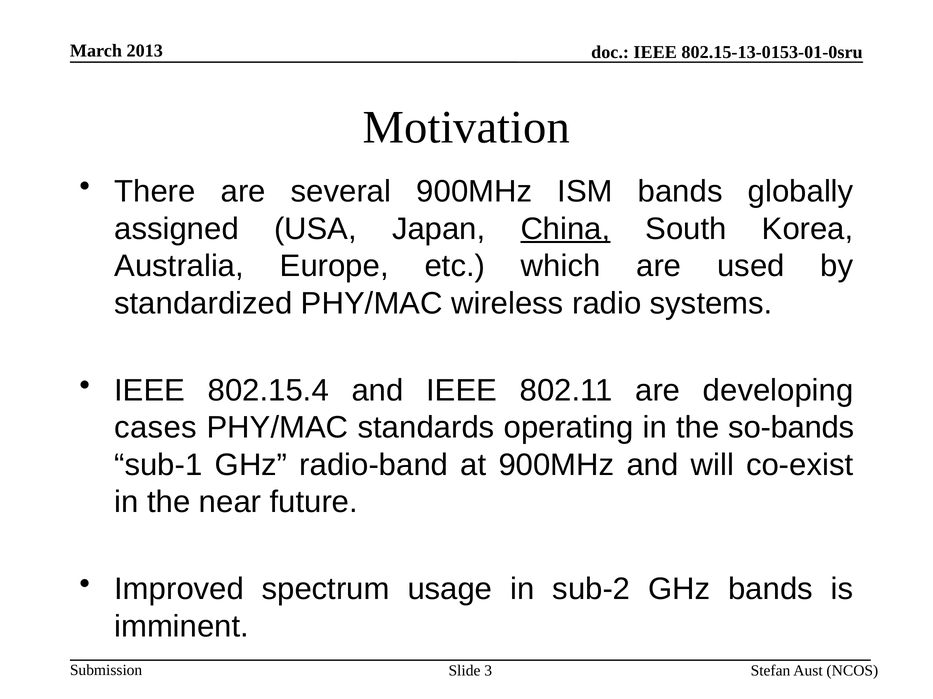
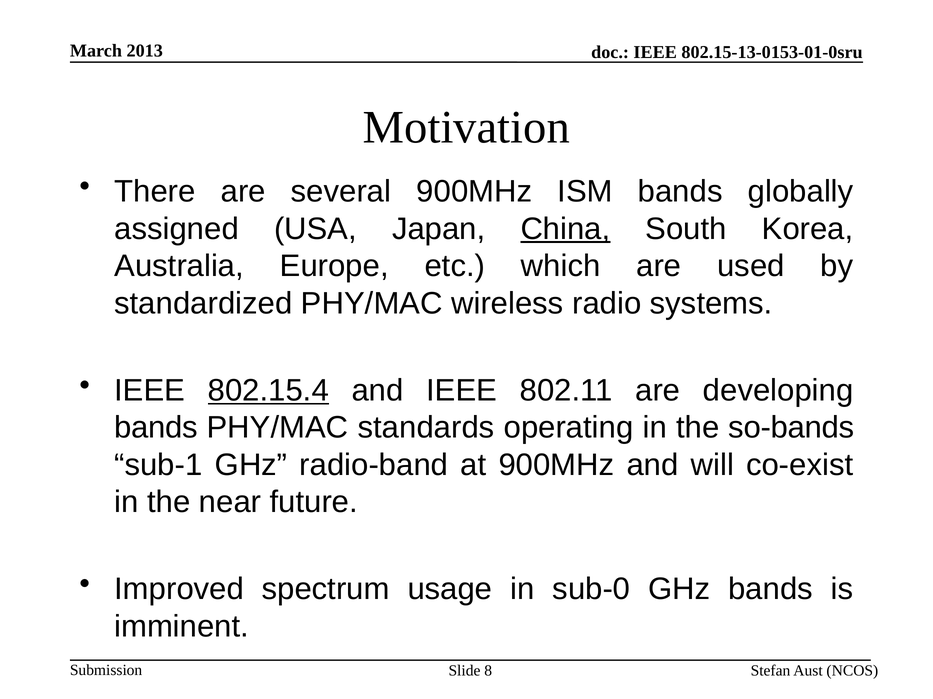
802.15.4 underline: none -> present (268, 391)
cases: cases -> bands (156, 428)
sub-2: sub-2 -> sub-0 (591, 590)
3: 3 -> 8 (488, 671)
